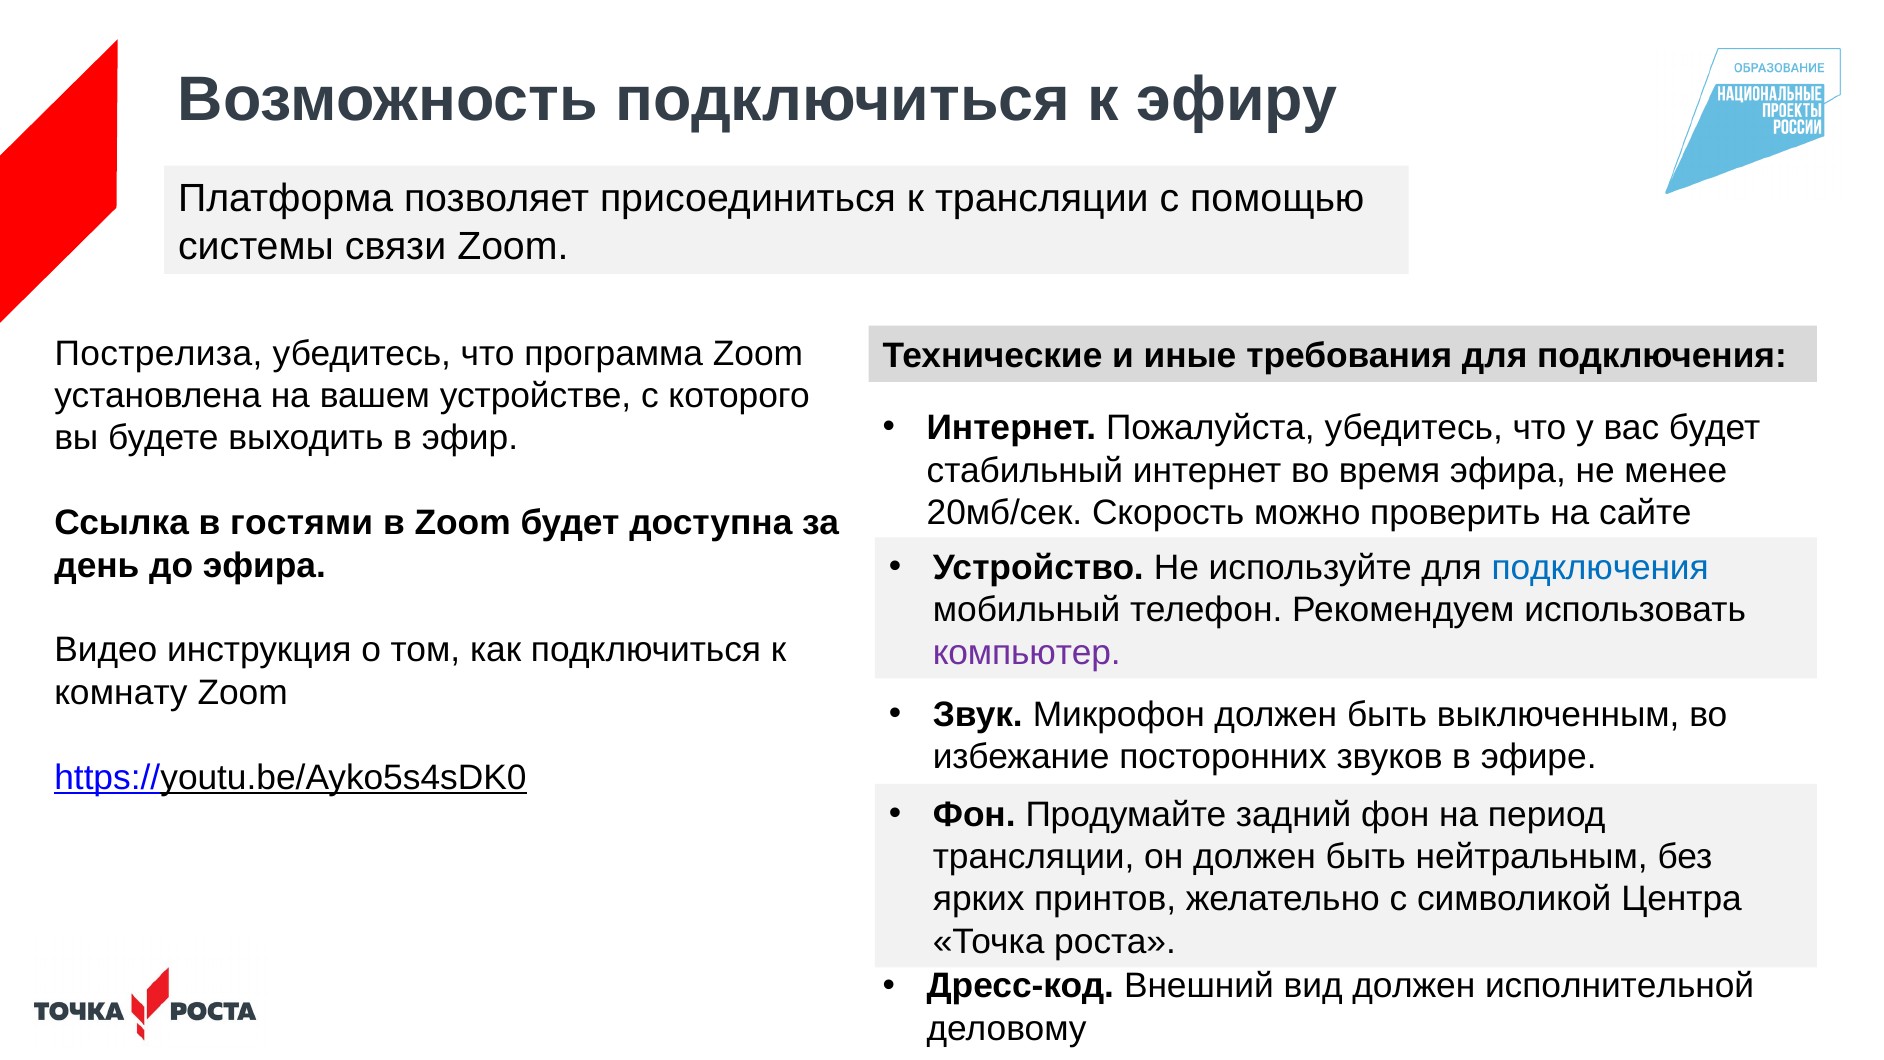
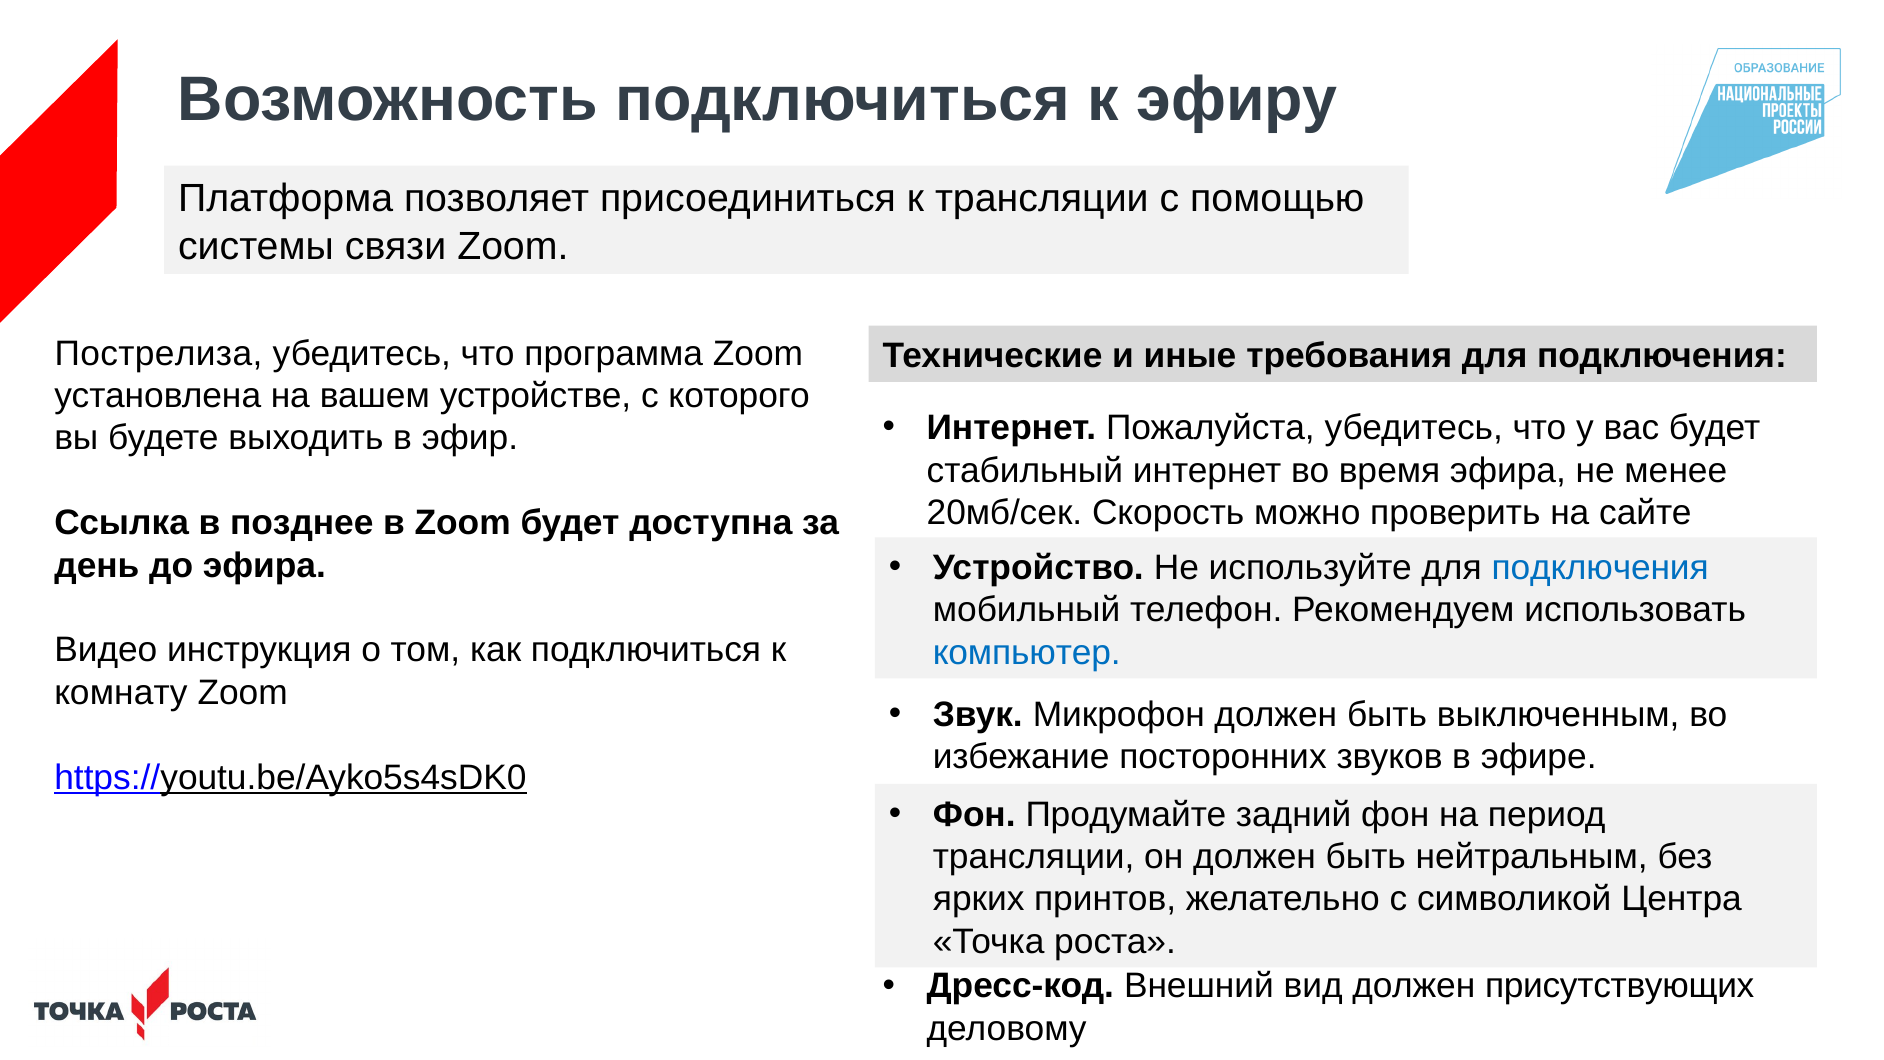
гостями: гостями -> позднее (302, 523)
компьютер colour: purple -> blue (1027, 653)
исполнительной: исполнительной -> присутствующих (1620, 986)
